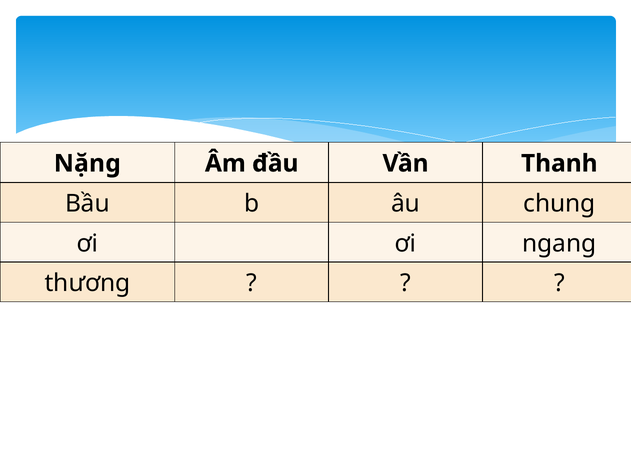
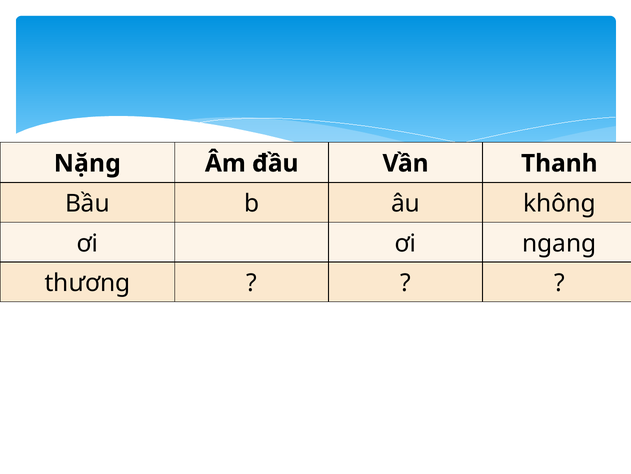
chung: chung -> không (559, 203)
